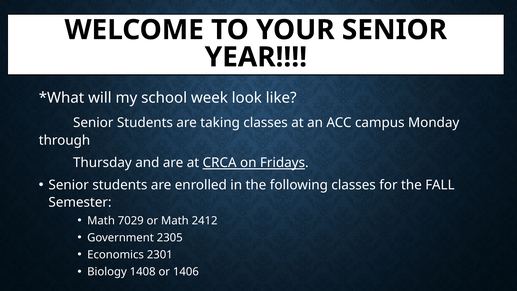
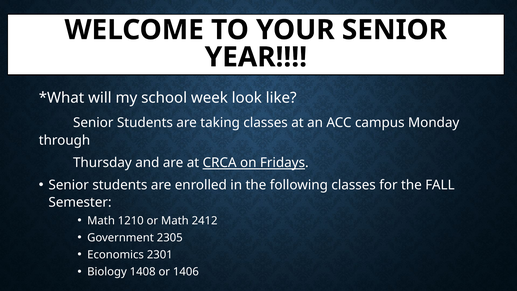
7029: 7029 -> 1210 (131, 221)
